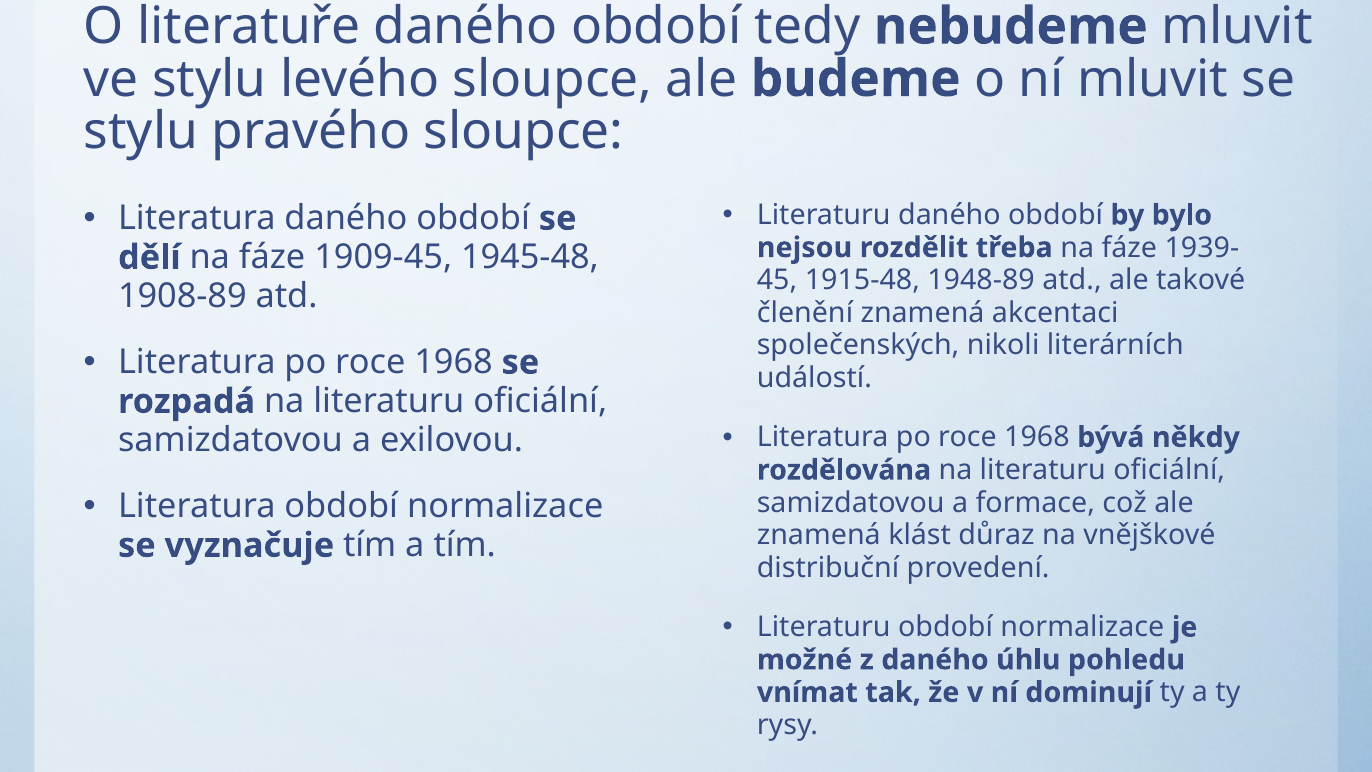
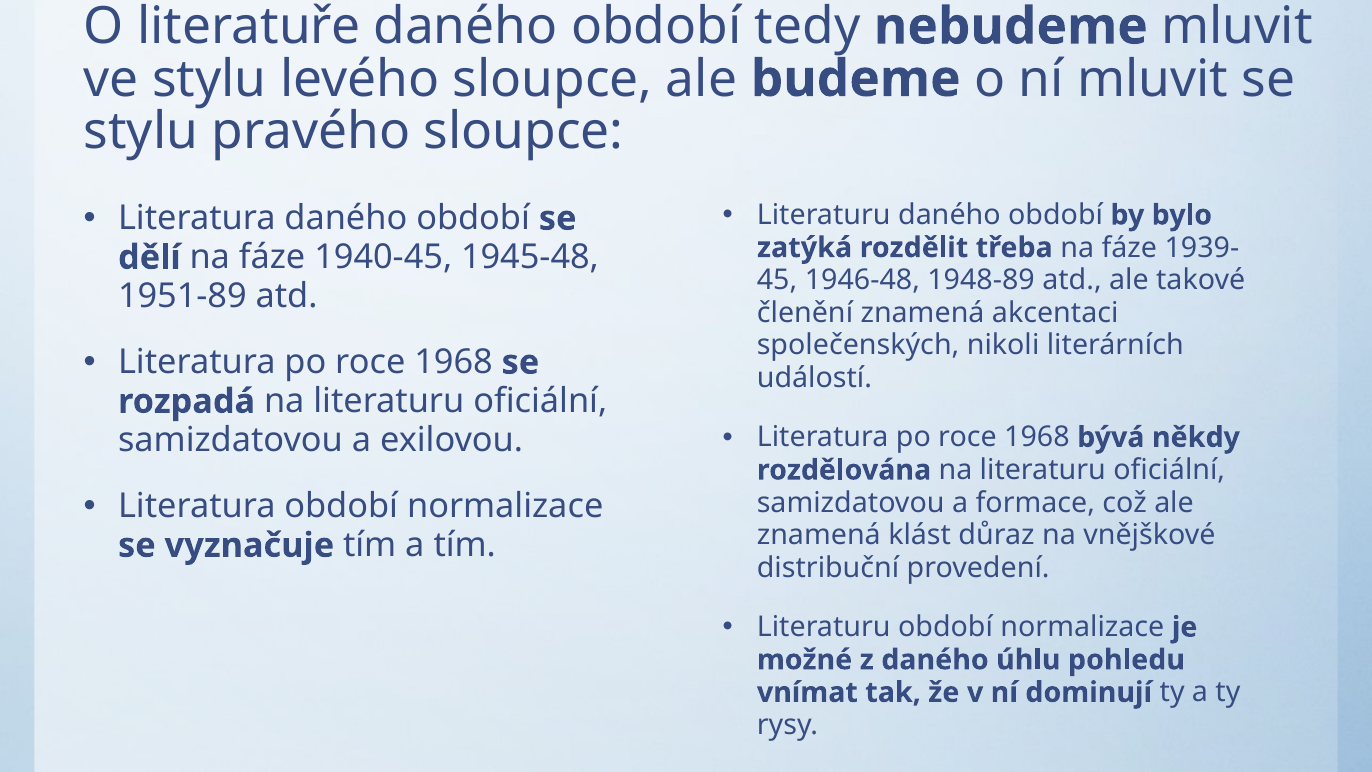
nejsou: nejsou -> zatýká (805, 248)
1909-45: 1909-45 -> 1940-45 (383, 257)
1915-48: 1915-48 -> 1946-48 (862, 280)
1908-89: 1908-89 -> 1951-89 (182, 297)
